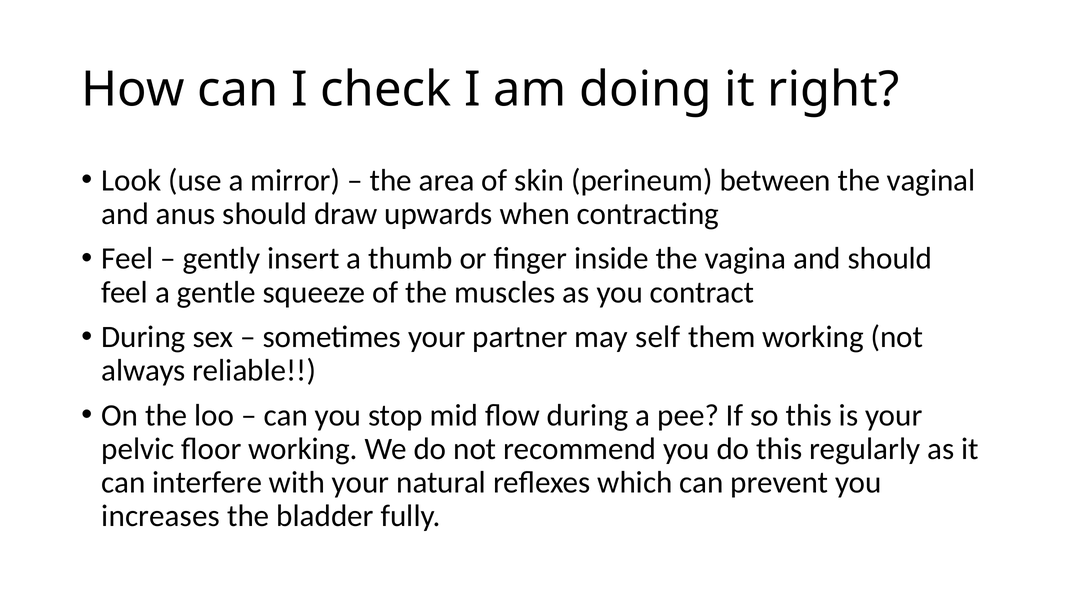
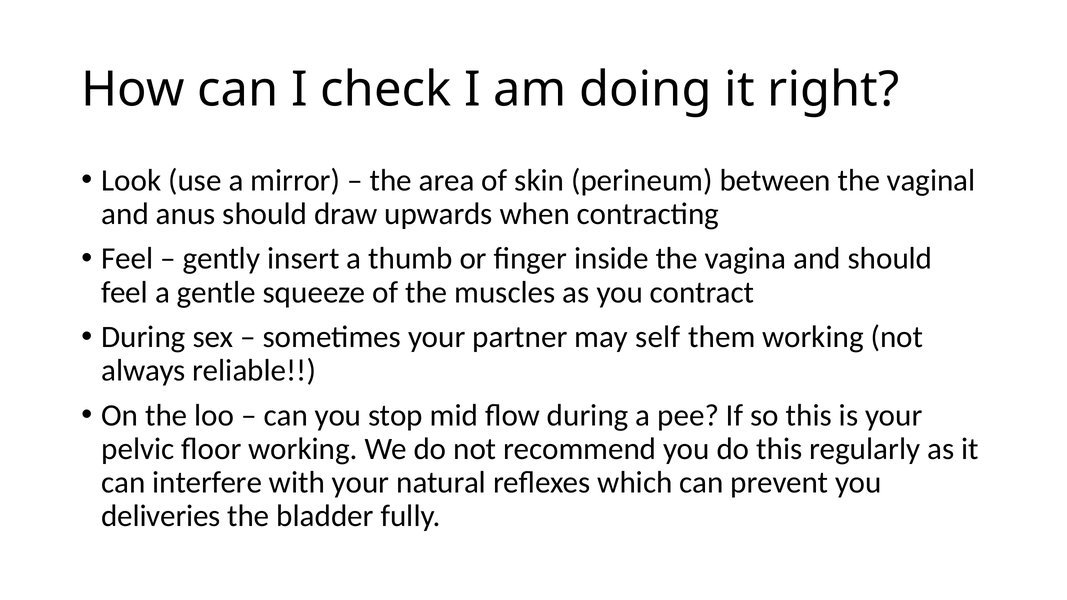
increases: increases -> deliveries (161, 516)
